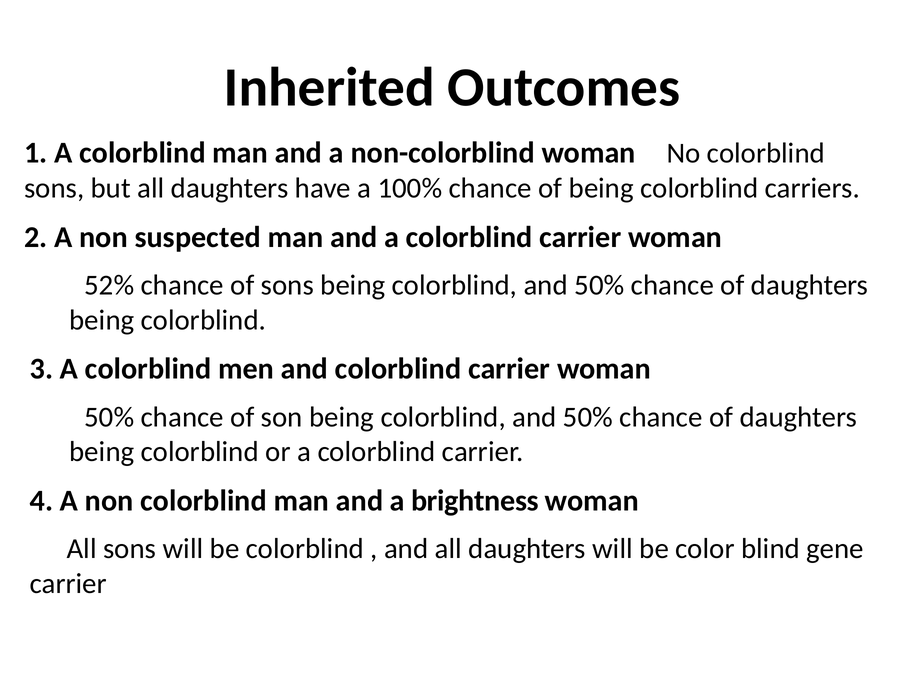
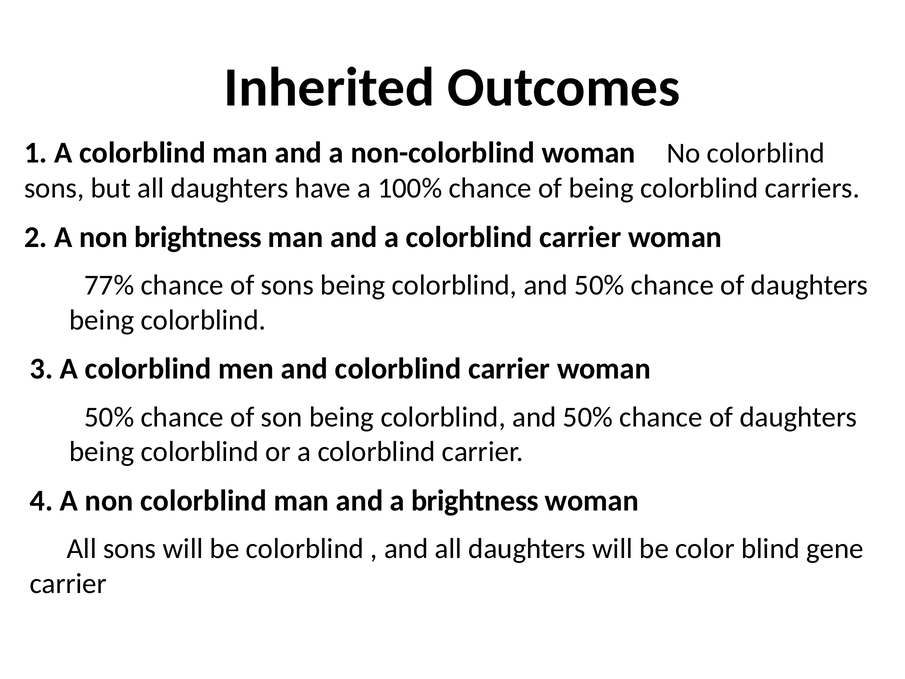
non suspected: suspected -> brightness (198, 237)
52%: 52% -> 77% (109, 285)
